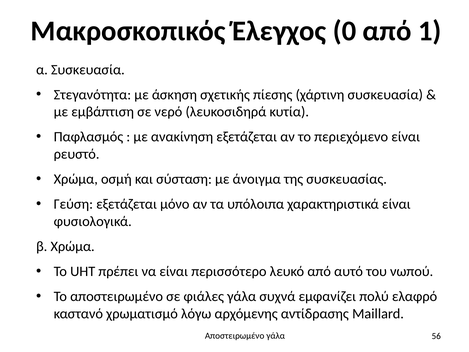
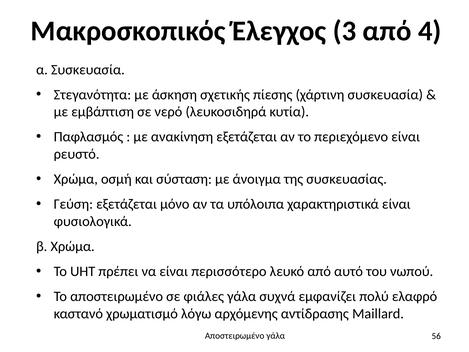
0: 0 -> 3 (344, 31)
1: 1 -> 4 (430, 31)
